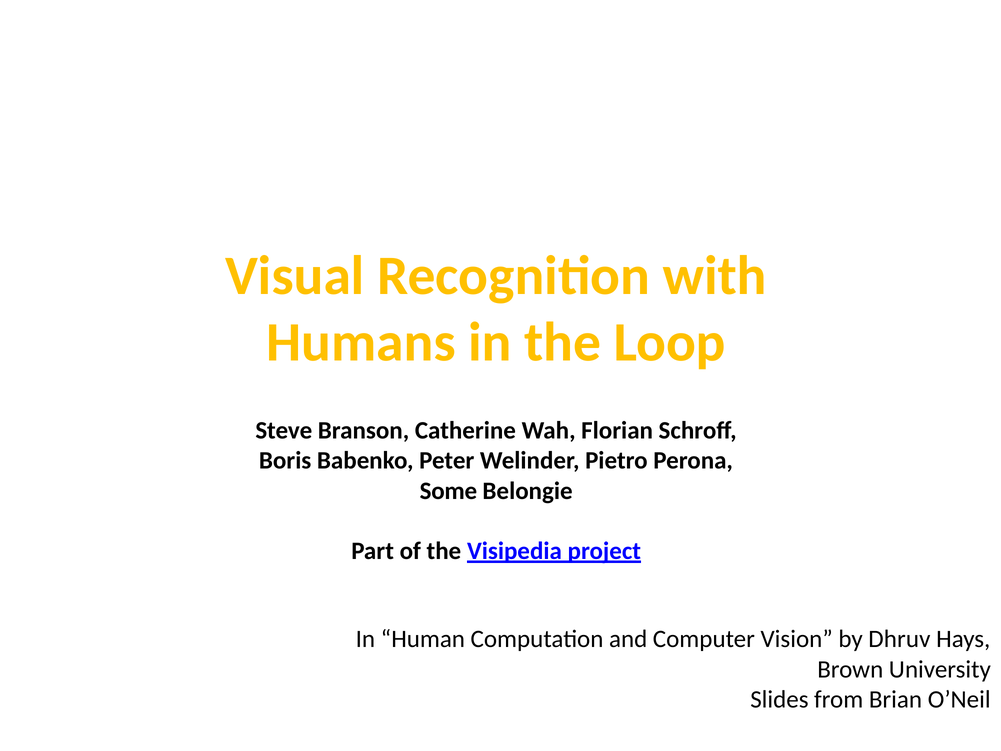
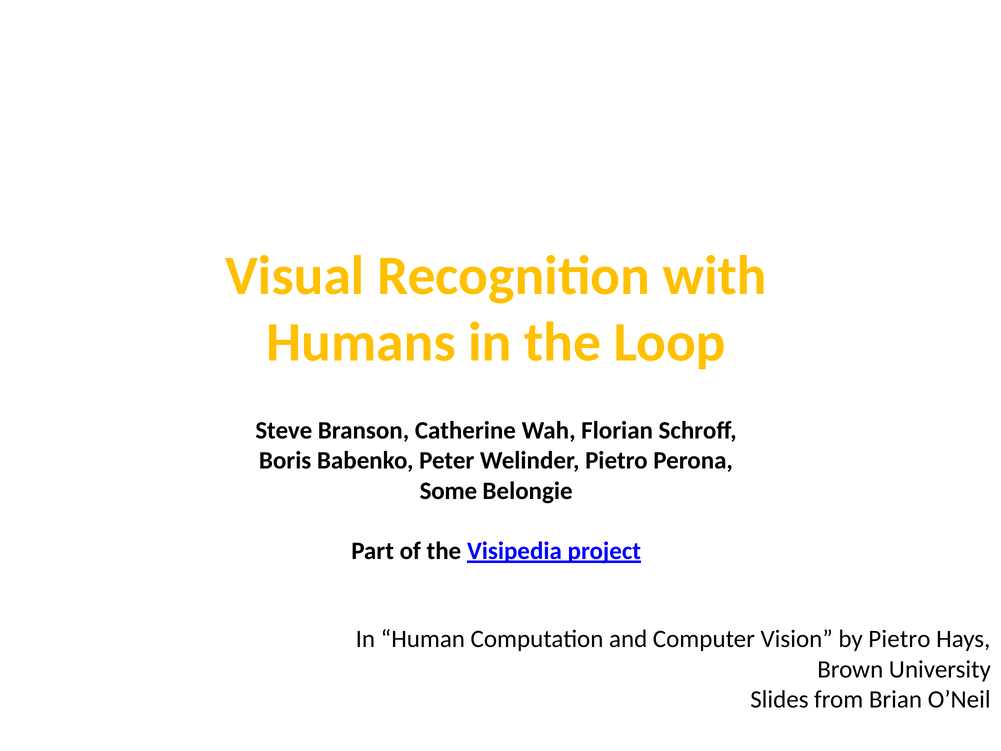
by Dhruv: Dhruv -> Pietro (899, 639)
